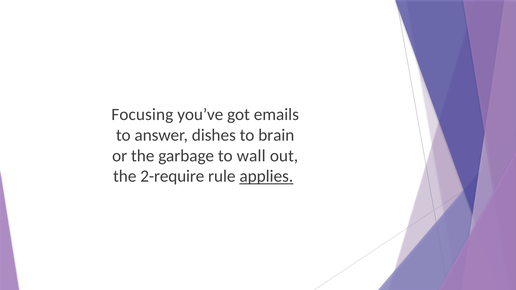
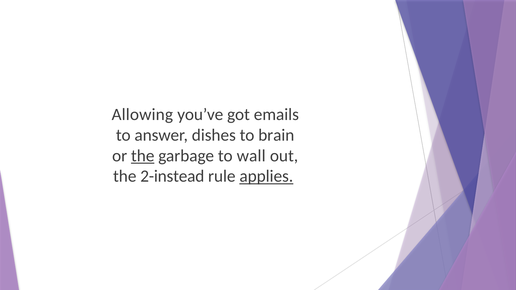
Focusing: Focusing -> Allowing (142, 115)
the underline: none -> present (143, 156)
2-require: 2-require -> 2-instead (172, 176)
